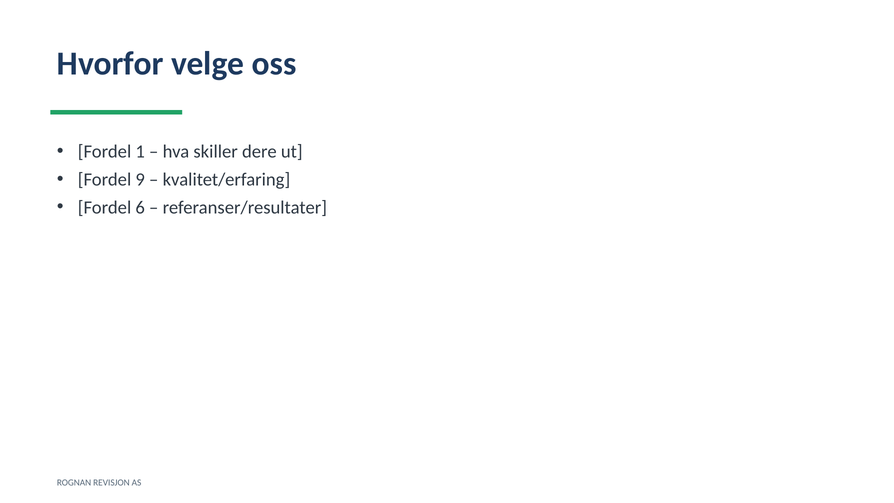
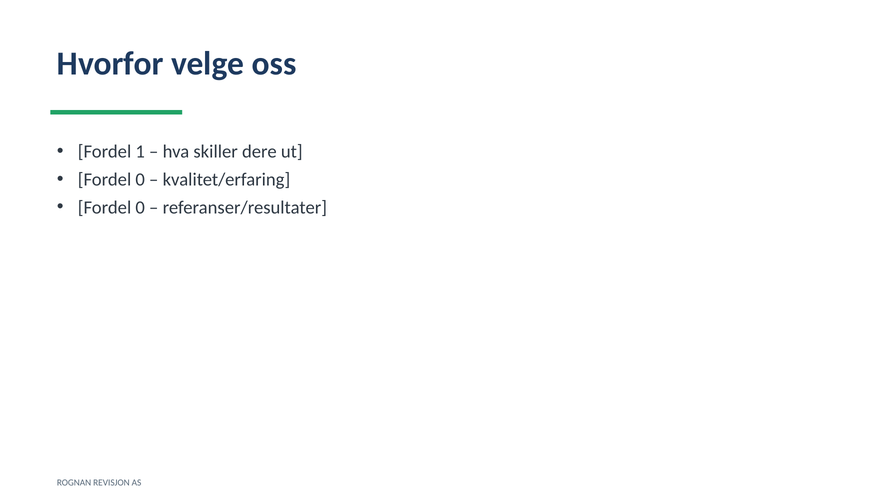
9: 9 -> 0 (140, 179)
6: 6 -> 0 (140, 207)
